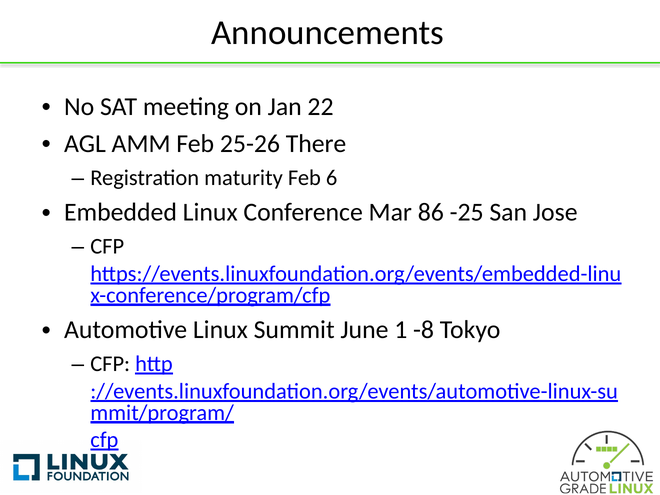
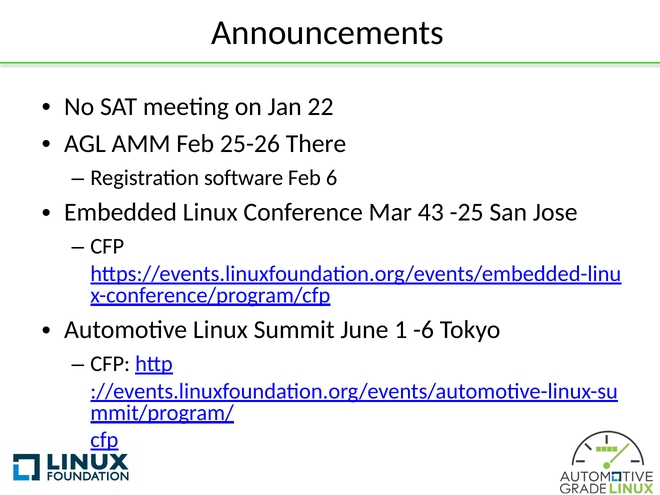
maturity: maturity -> software (244, 178)
86: 86 -> 43 (431, 212)
-8: -8 -> -6 (424, 330)
